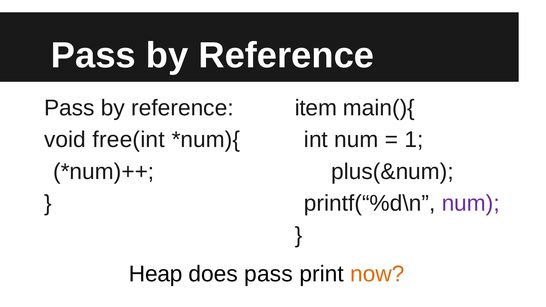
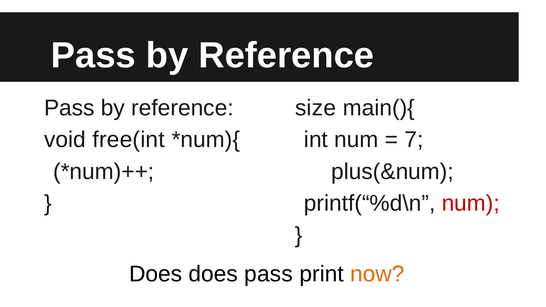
item: item -> size (316, 108)
1: 1 -> 7 (414, 140)
num colour: purple -> red (471, 203)
Heap: Heap -> Does (156, 274)
